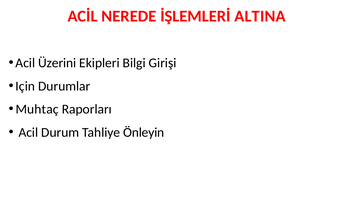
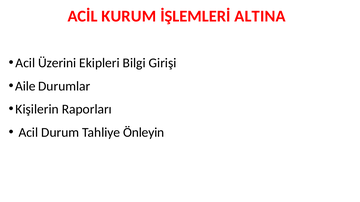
NEREDE: NEREDE -> KURUM (129, 16)
Için: Için -> Aile (25, 86)
Muhtaç: Muhtaç -> Kişilerin (37, 109)
